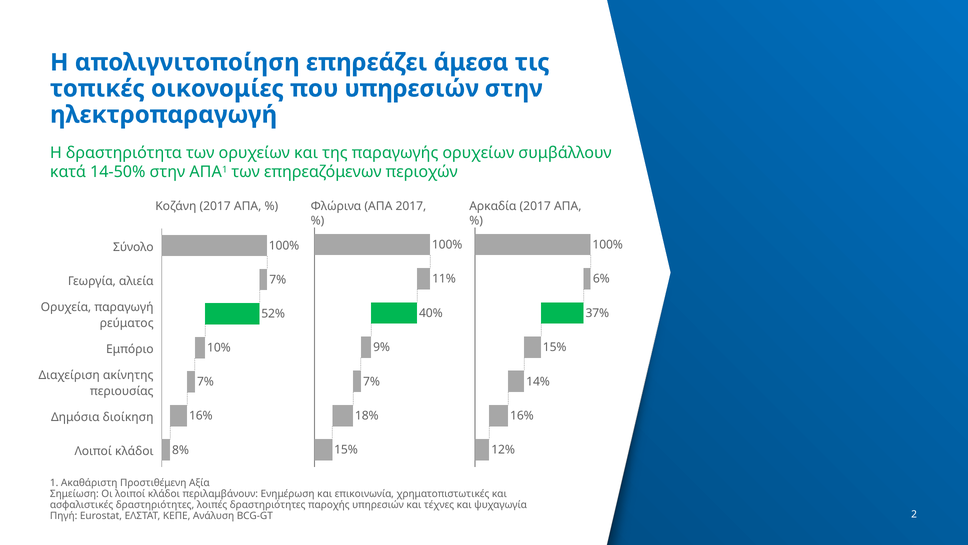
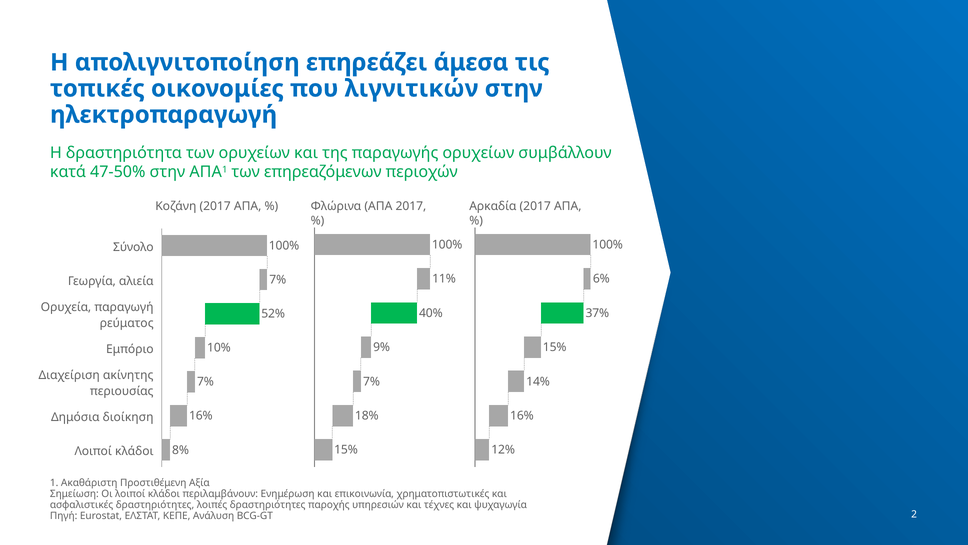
που υπηρεσιών: υπηρεσιών -> λιγνιτικών (412, 89)
14-50%: 14-50% -> 47-50% (118, 172)
